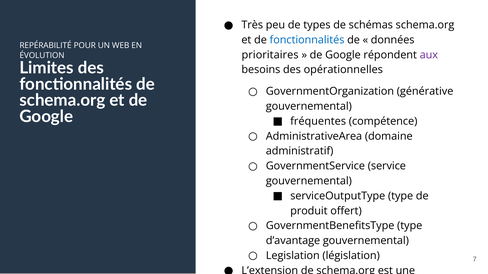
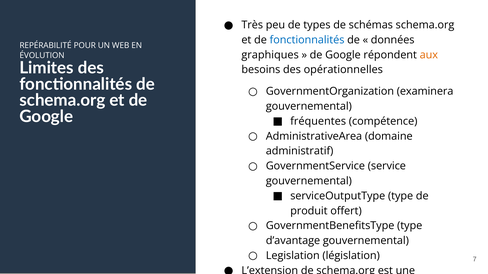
prioritaires: prioritaires -> graphiques (270, 55)
aux colour: purple -> orange (429, 55)
générative: générative -> examinera (425, 92)
